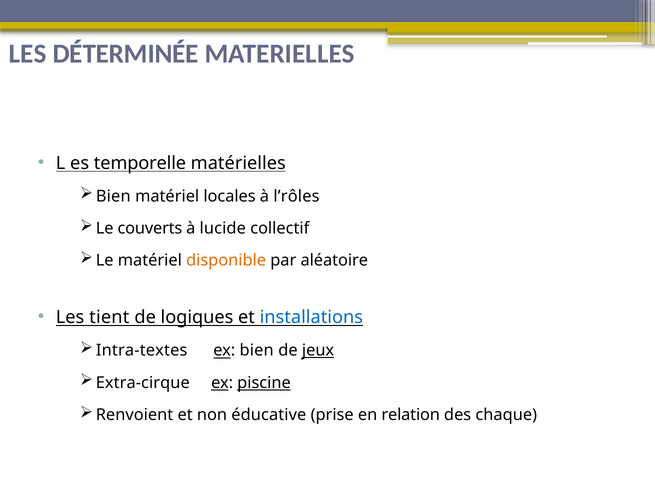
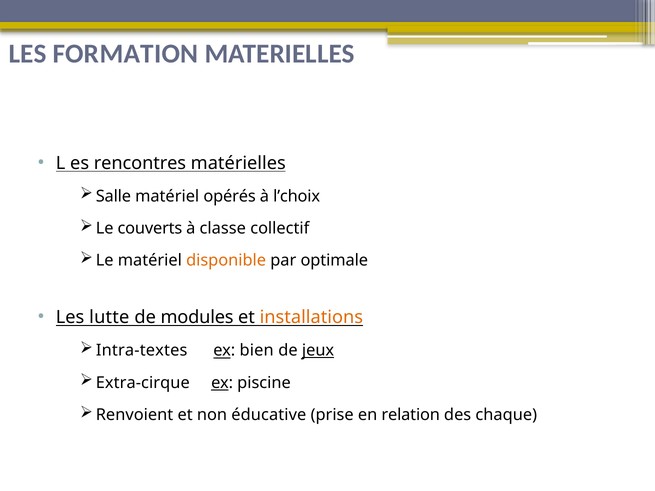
DÉTERMINÉE: DÉTERMINÉE -> FORMATION (125, 54)
temporelle: temporelle -> rencontres (140, 163)
Bien: Bien -> Salle (113, 196)
locales: locales -> opérés (230, 196)
l’rôles: l’rôles -> l’choix (297, 196)
lucide: lucide -> classe (223, 228)
aléatoire: aléatoire -> optimale (334, 261)
tient: tient -> lutte (109, 318)
logiques: logiques -> modules (197, 318)
installations colour: blue -> orange (311, 318)
piscine underline: present -> none (264, 383)
